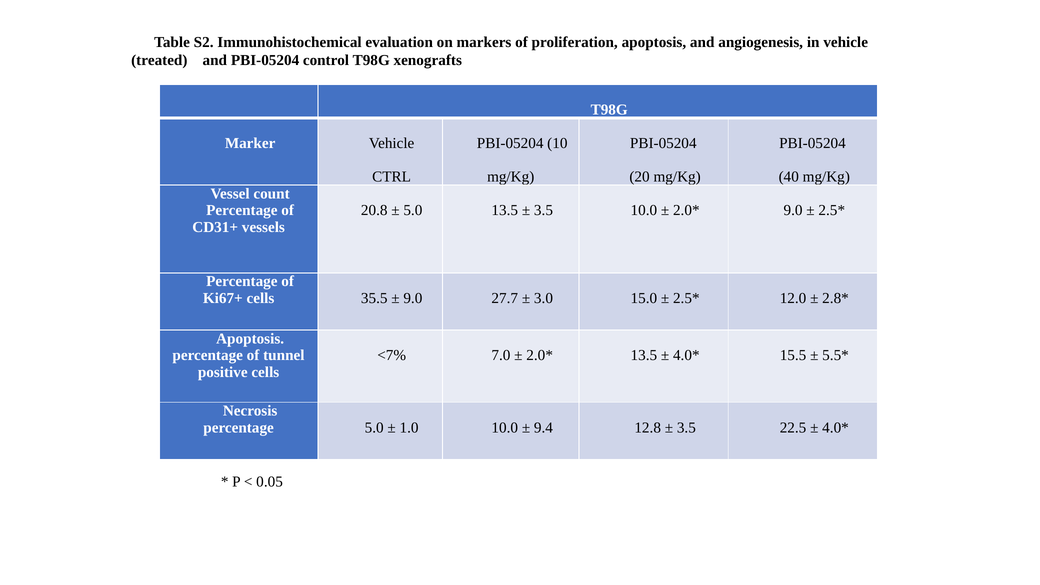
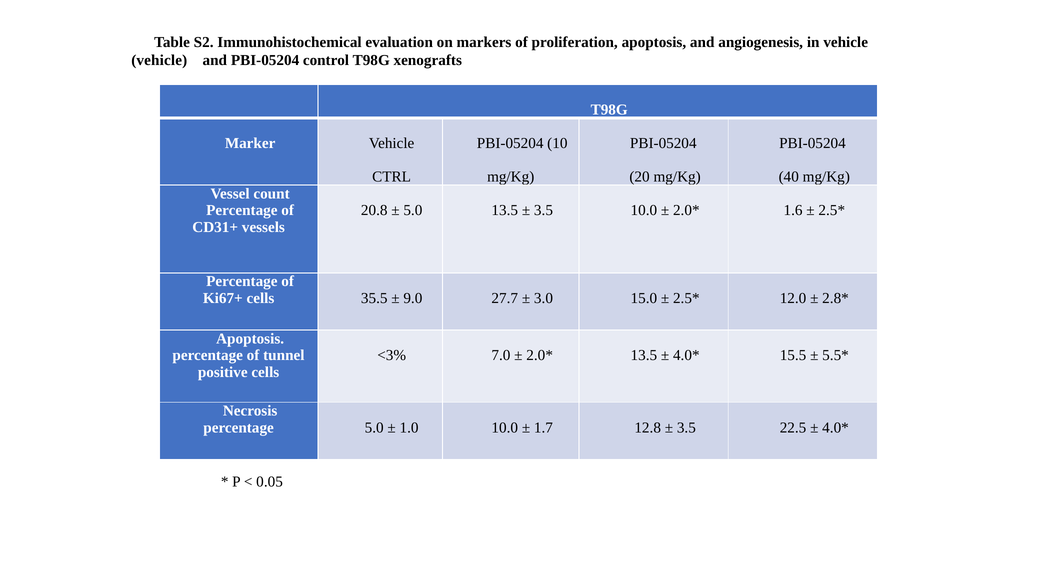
treated: treated -> vehicle (159, 60)
9.0: 9.0 -> 1.6 (793, 210)
<7%: <7% -> <3% (392, 355)
9.4: 9.4 -> 1.7 (543, 427)
